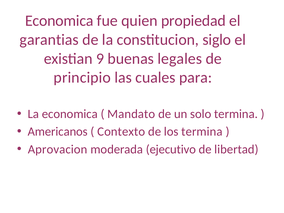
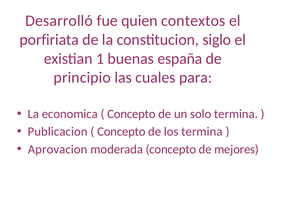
Economica: Economica -> Desarrolló (59, 21)
propiedad: propiedad -> contextos (193, 21)
garantias: garantias -> porfiriata (49, 40)
9: 9 -> 1 (100, 59)
legales: legales -> españa (180, 59)
Mandato: Mandato -> Concepto (131, 114)
Americanos: Americanos -> Publicacion (58, 132)
Contexto: Contexto -> Concepto (121, 132)
moderada ejecutivo: ejecutivo -> concepto (171, 149)
libertad: libertad -> mejores (237, 149)
